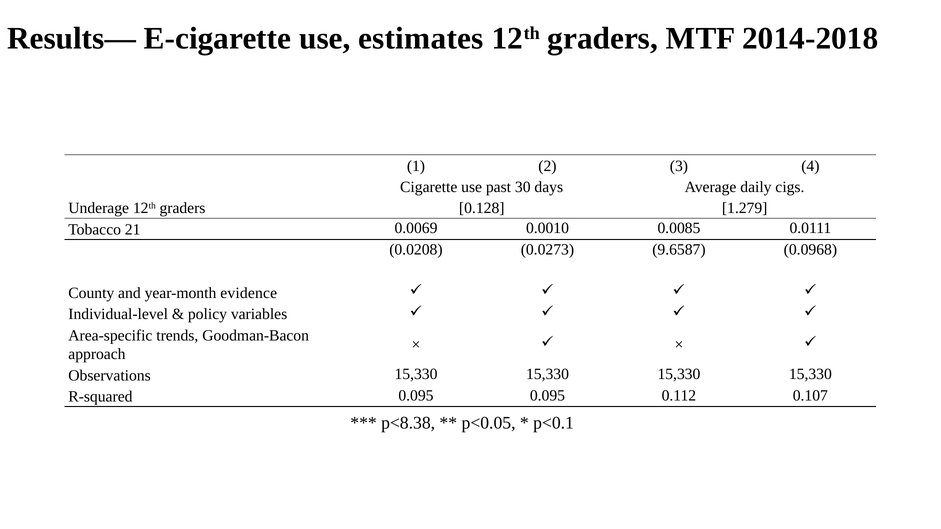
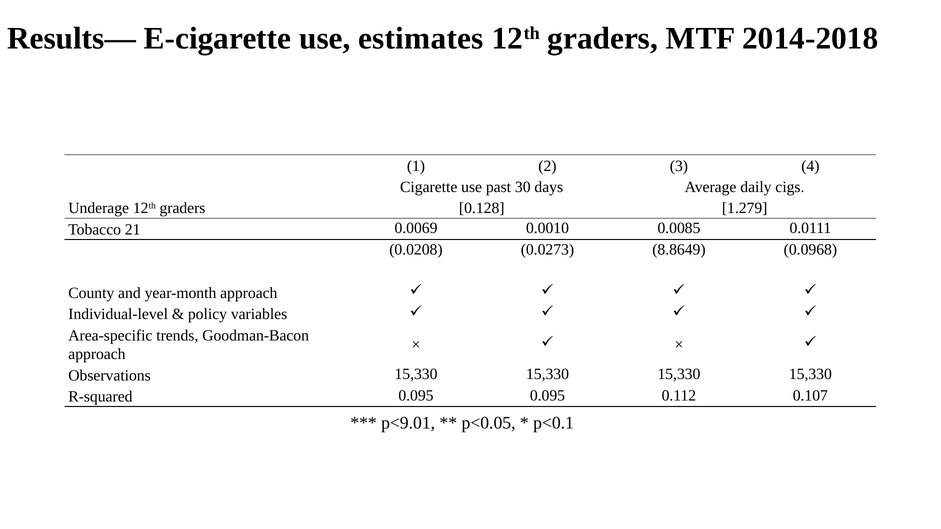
9.6587: 9.6587 -> 8.8649 (679, 250)
year-month evidence: evidence -> approach (249, 293)
p<8.38: p<8.38 -> p<9.01 (408, 423)
